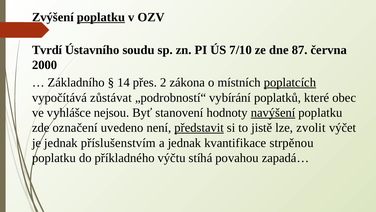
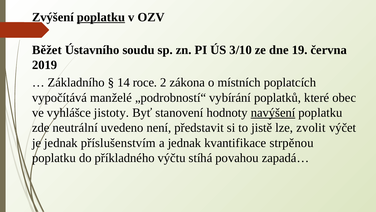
Tvrdí: Tvrdí -> Běžet (47, 50)
7/10: 7/10 -> 3/10 (241, 50)
87: 87 -> 19 (300, 50)
2000: 2000 -> 2019 (45, 65)
přes: přes -> roce (145, 82)
poplatcích underline: present -> none (290, 82)
zůstávat: zůstávat -> manželé (111, 97)
nejsou: nejsou -> jistoty (112, 112)
označení: označení -> neutrální (75, 128)
představit underline: present -> none (199, 128)
